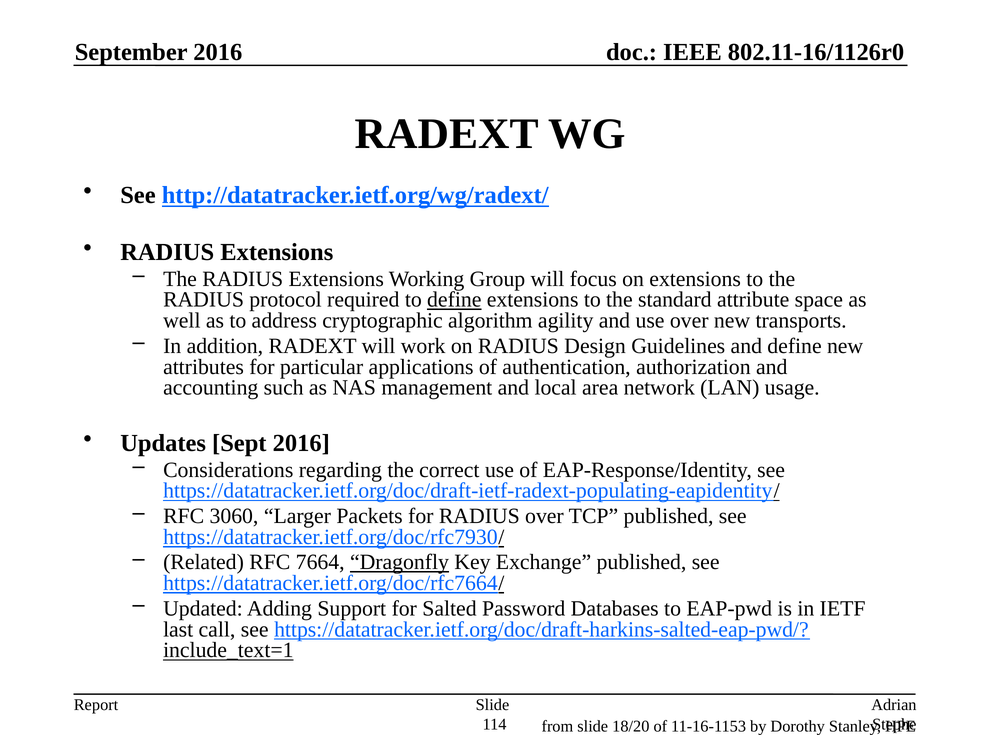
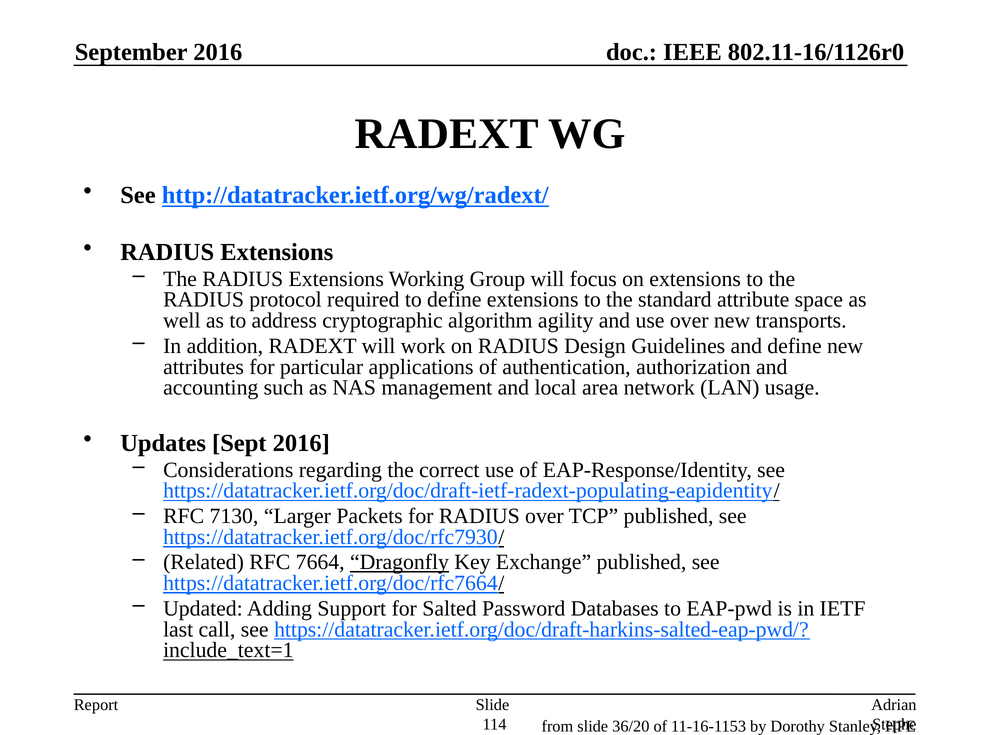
define underline: present -> none (454, 300)
3060: 3060 -> 7130 (234, 517)
18/20: 18/20 -> 36/20 (631, 727)
